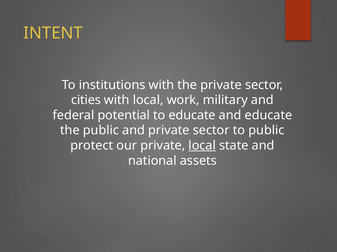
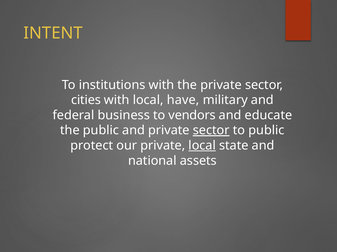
work: work -> have (183, 100)
potential: potential -> business (124, 116)
to educate: educate -> vendors (192, 116)
sector underline: none -> present (211, 131)
